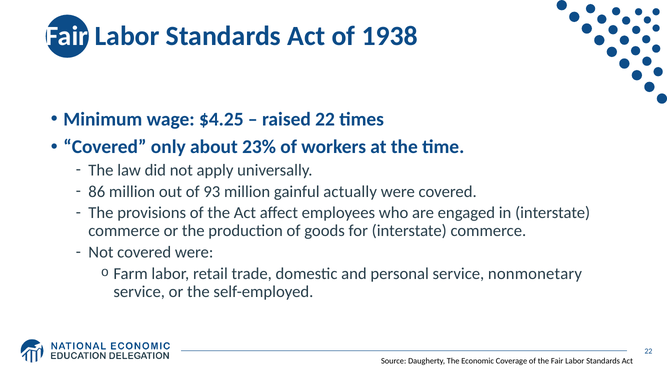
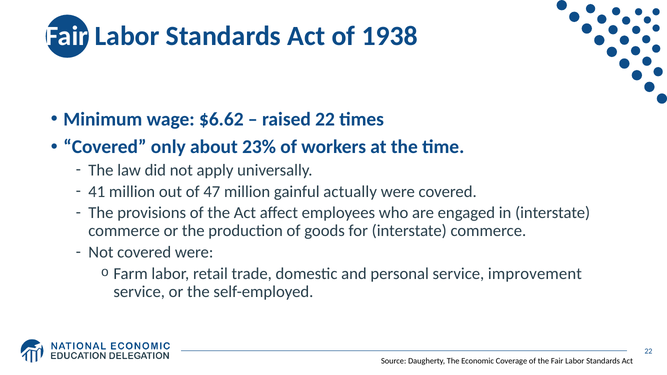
$4.25: $4.25 -> $6.62 (221, 119)
86: 86 -> 41 (97, 192)
93: 93 -> 47 (212, 192)
nonmonetary: nonmonetary -> improvement (535, 274)
